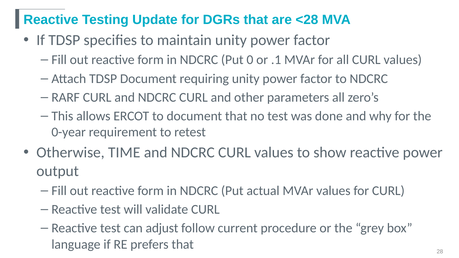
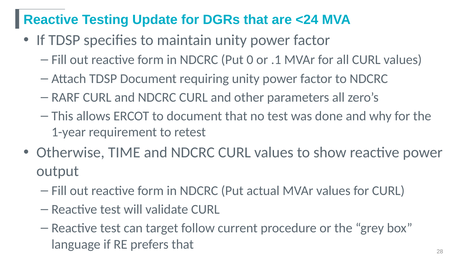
<28: <28 -> <24 (307, 20)
0-year: 0-year -> 1-year (69, 132)
adjust: adjust -> target (162, 228)
